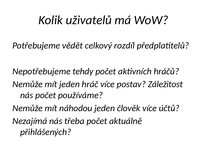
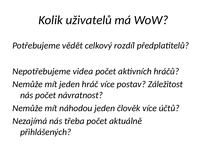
tehdy: tehdy -> videa (83, 71)
používáme: používáme -> návratnost (80, 95)
